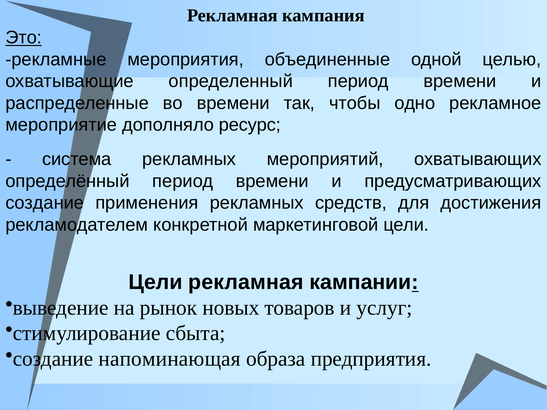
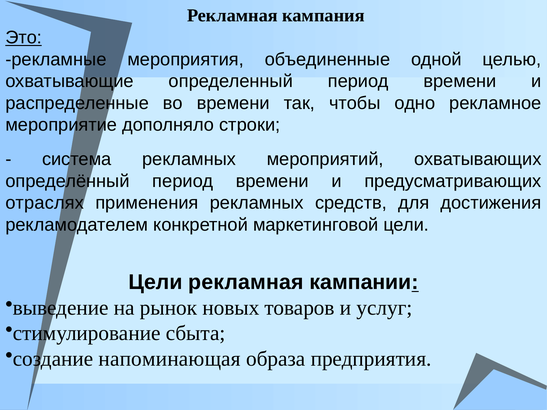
ресурс: ресурс -> строки (250, 125)
создание: создание -> отраслях (45, 203)
